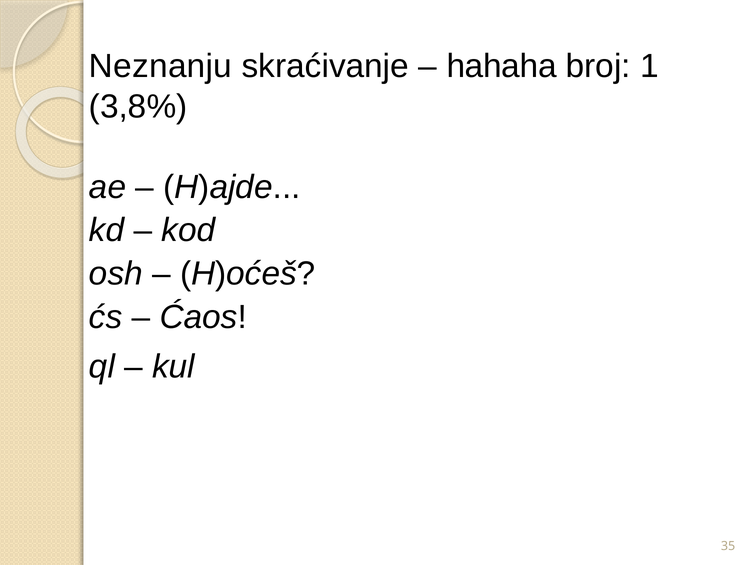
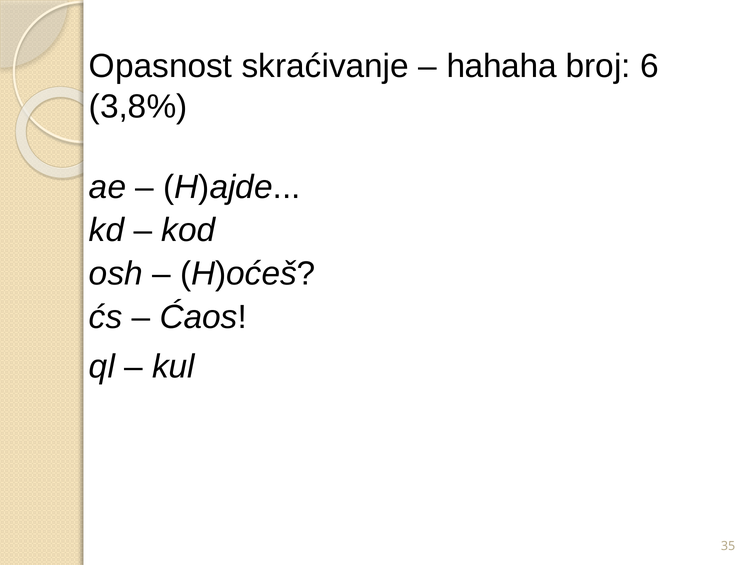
Neznanju: Neznanju -> Opasnost (161, 66)
1: 1 -> 6 (649, 66)
